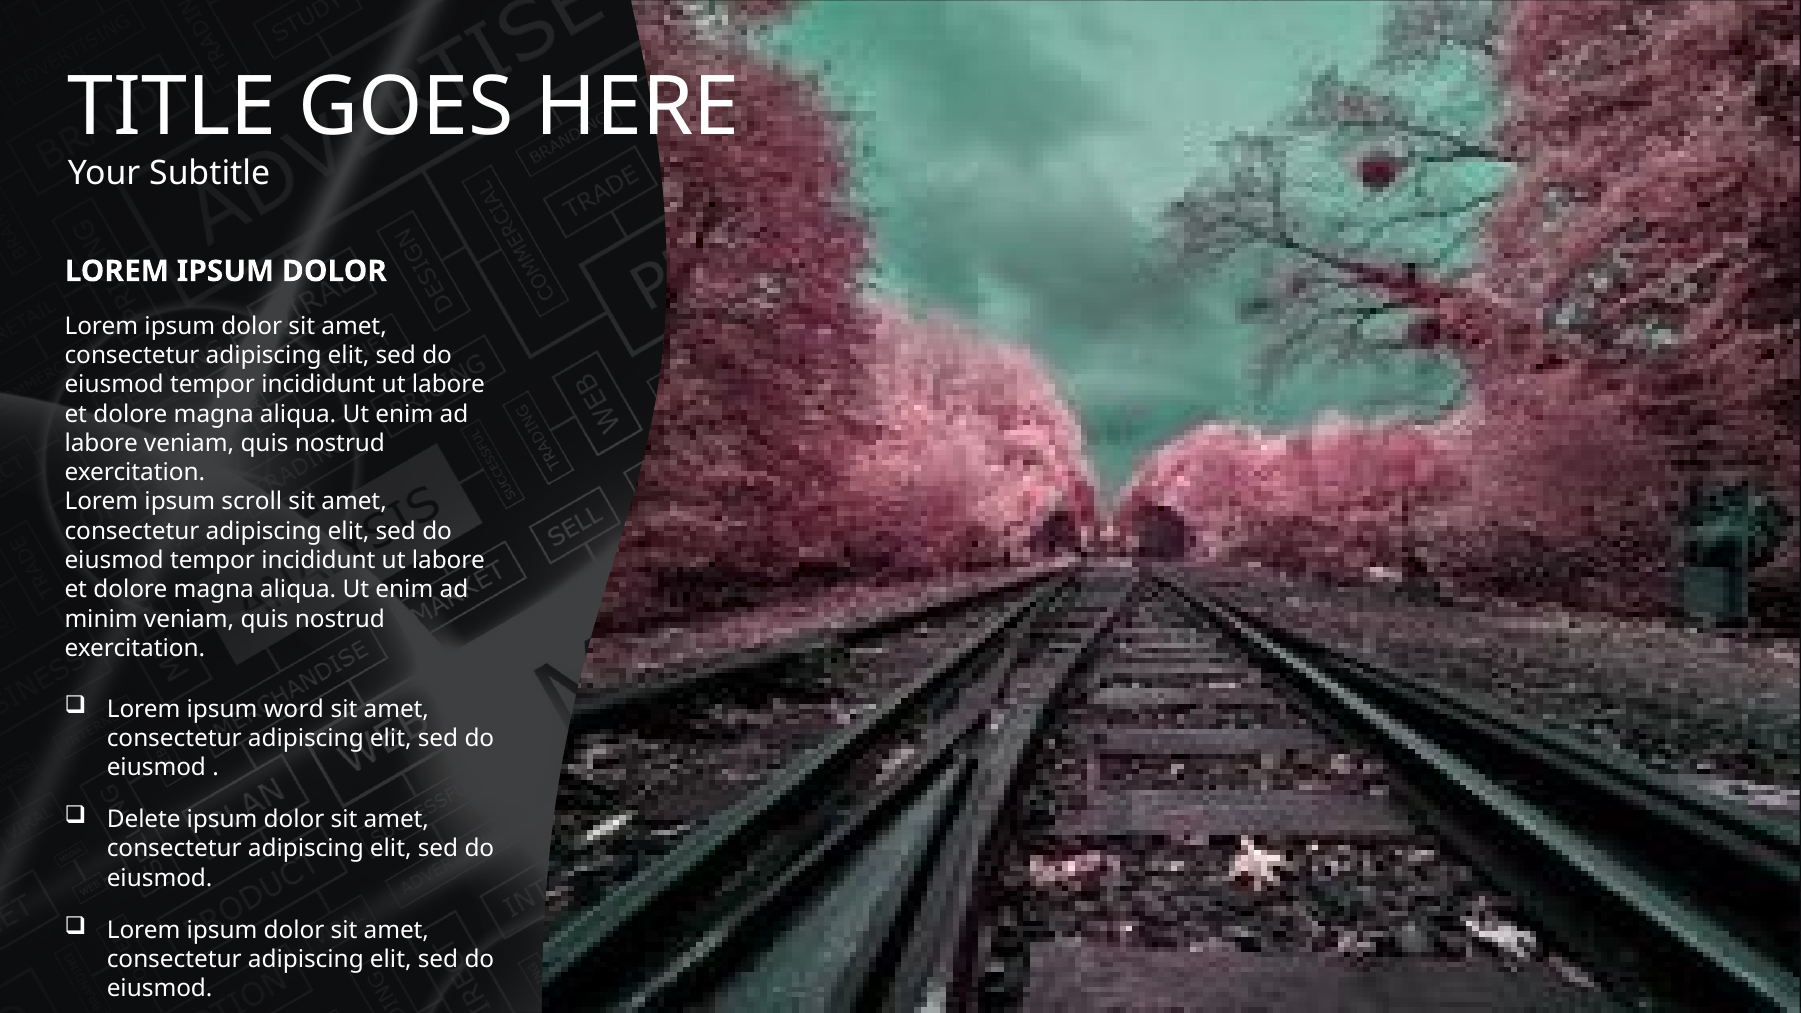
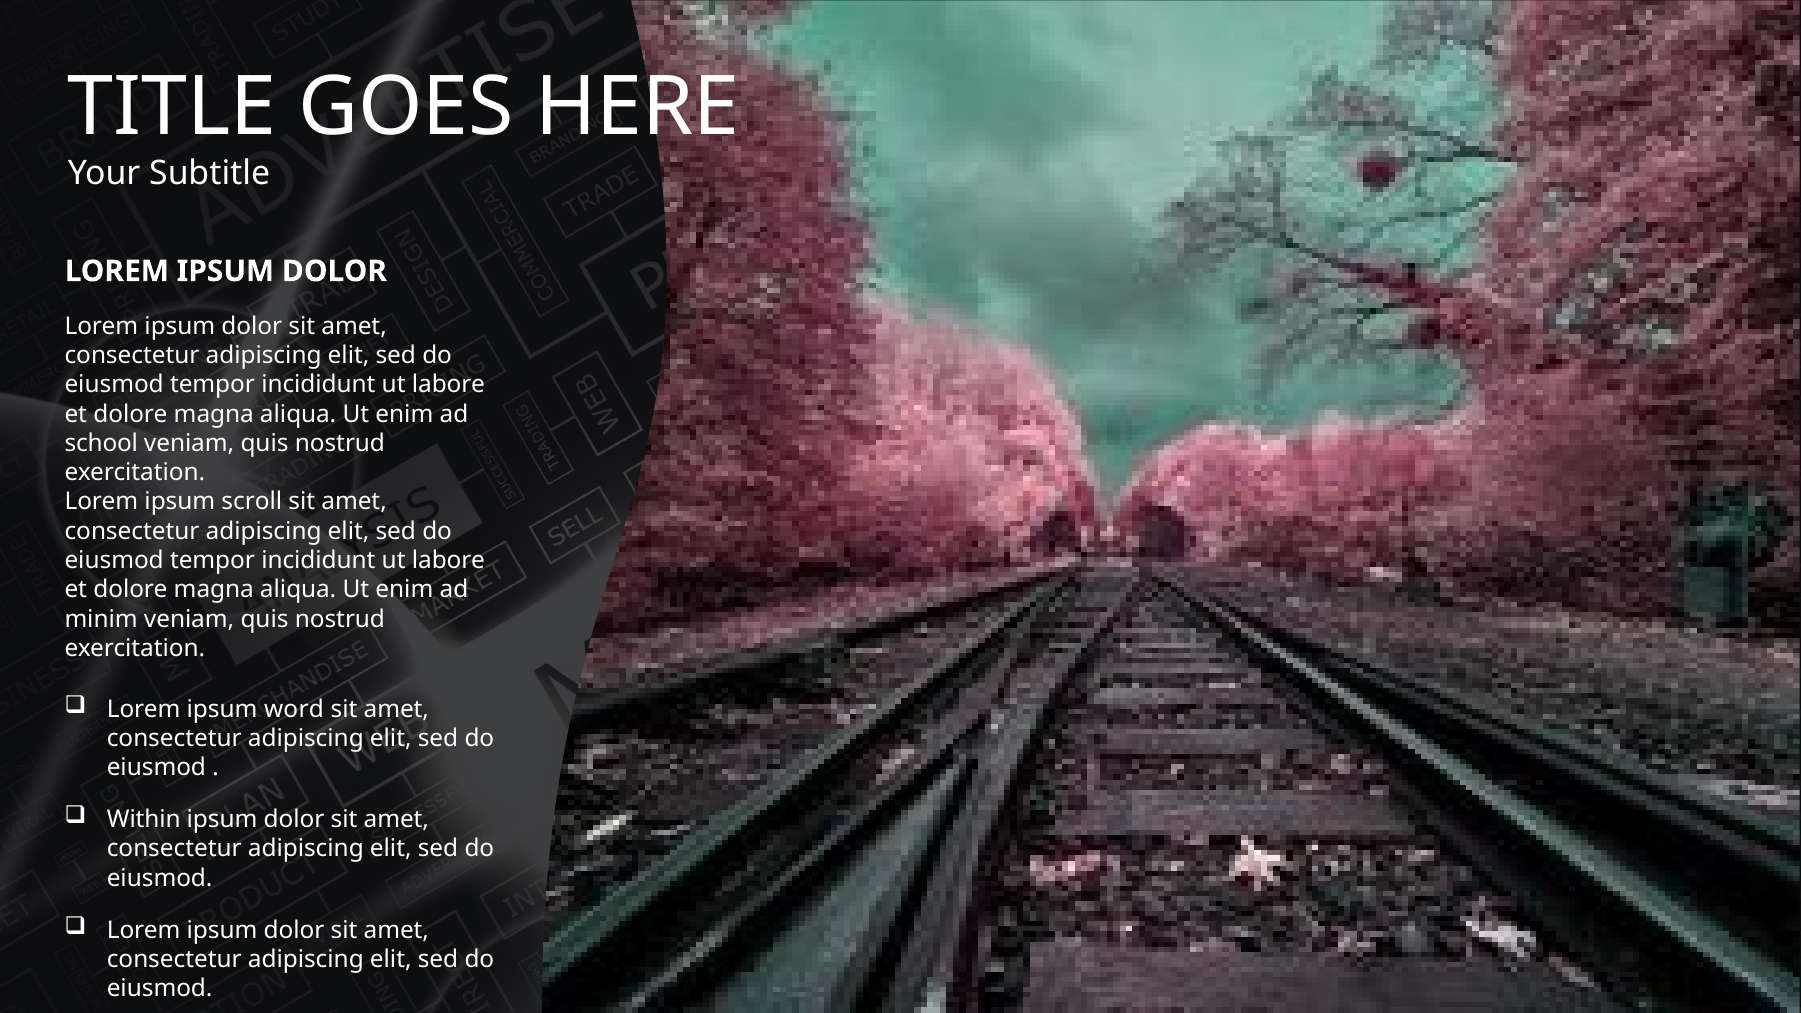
labore: labore -> school (101, 443)
Delete: Delete -> Within (144, 820)
